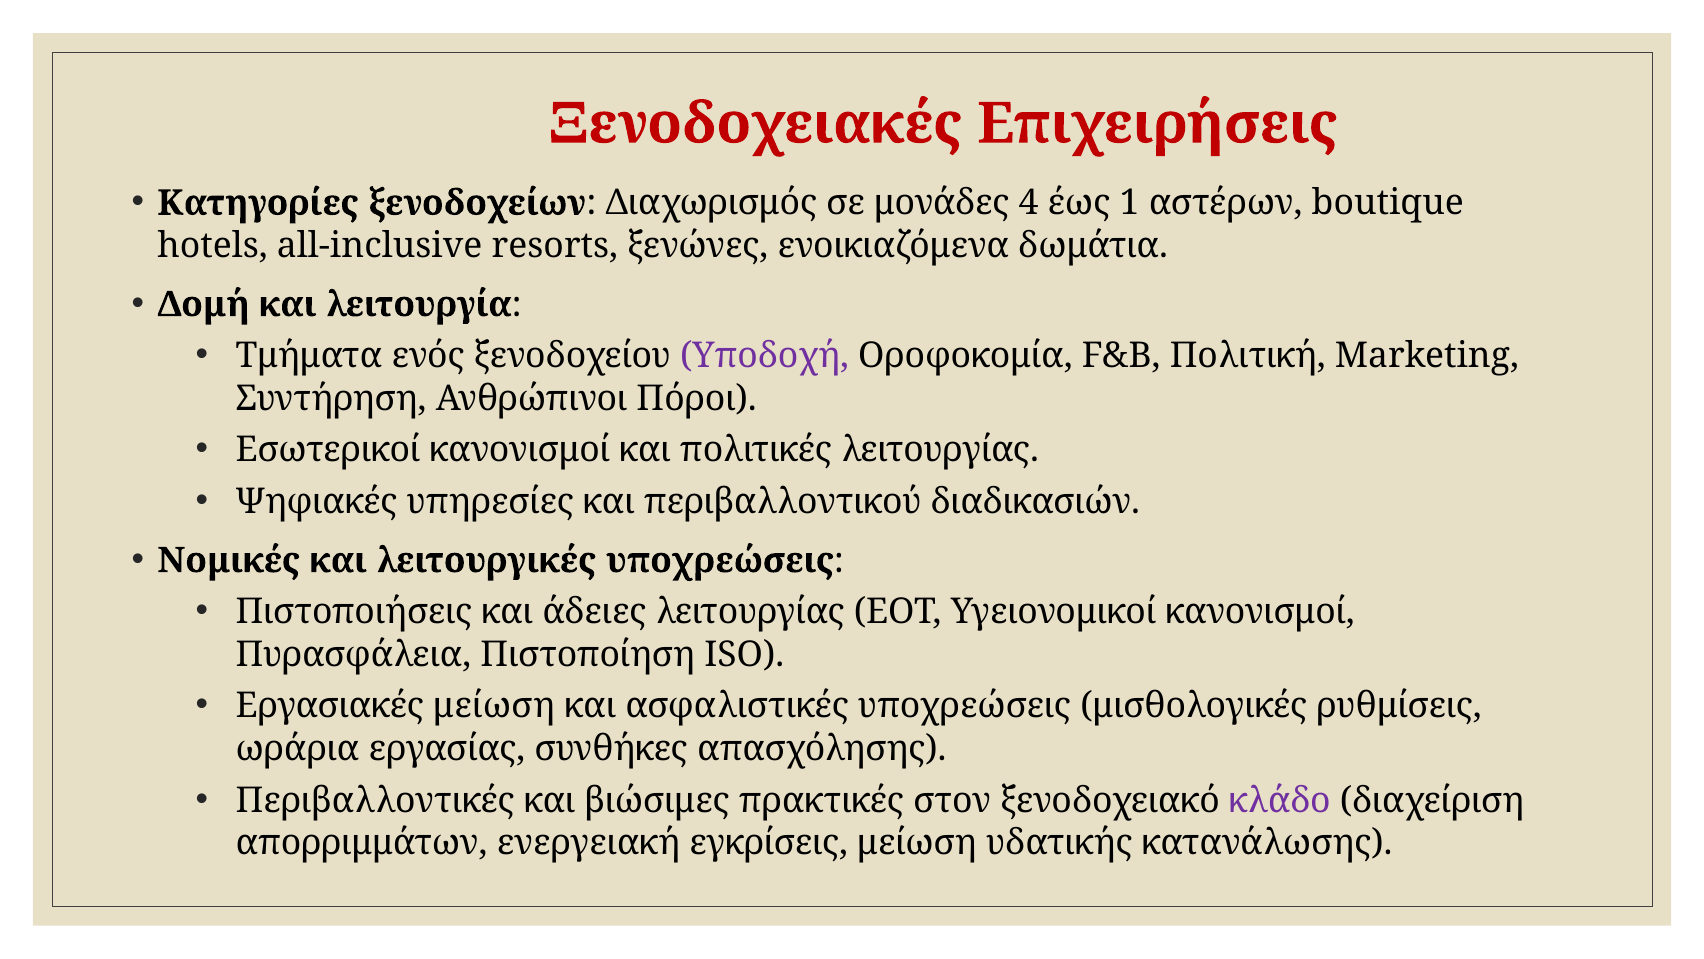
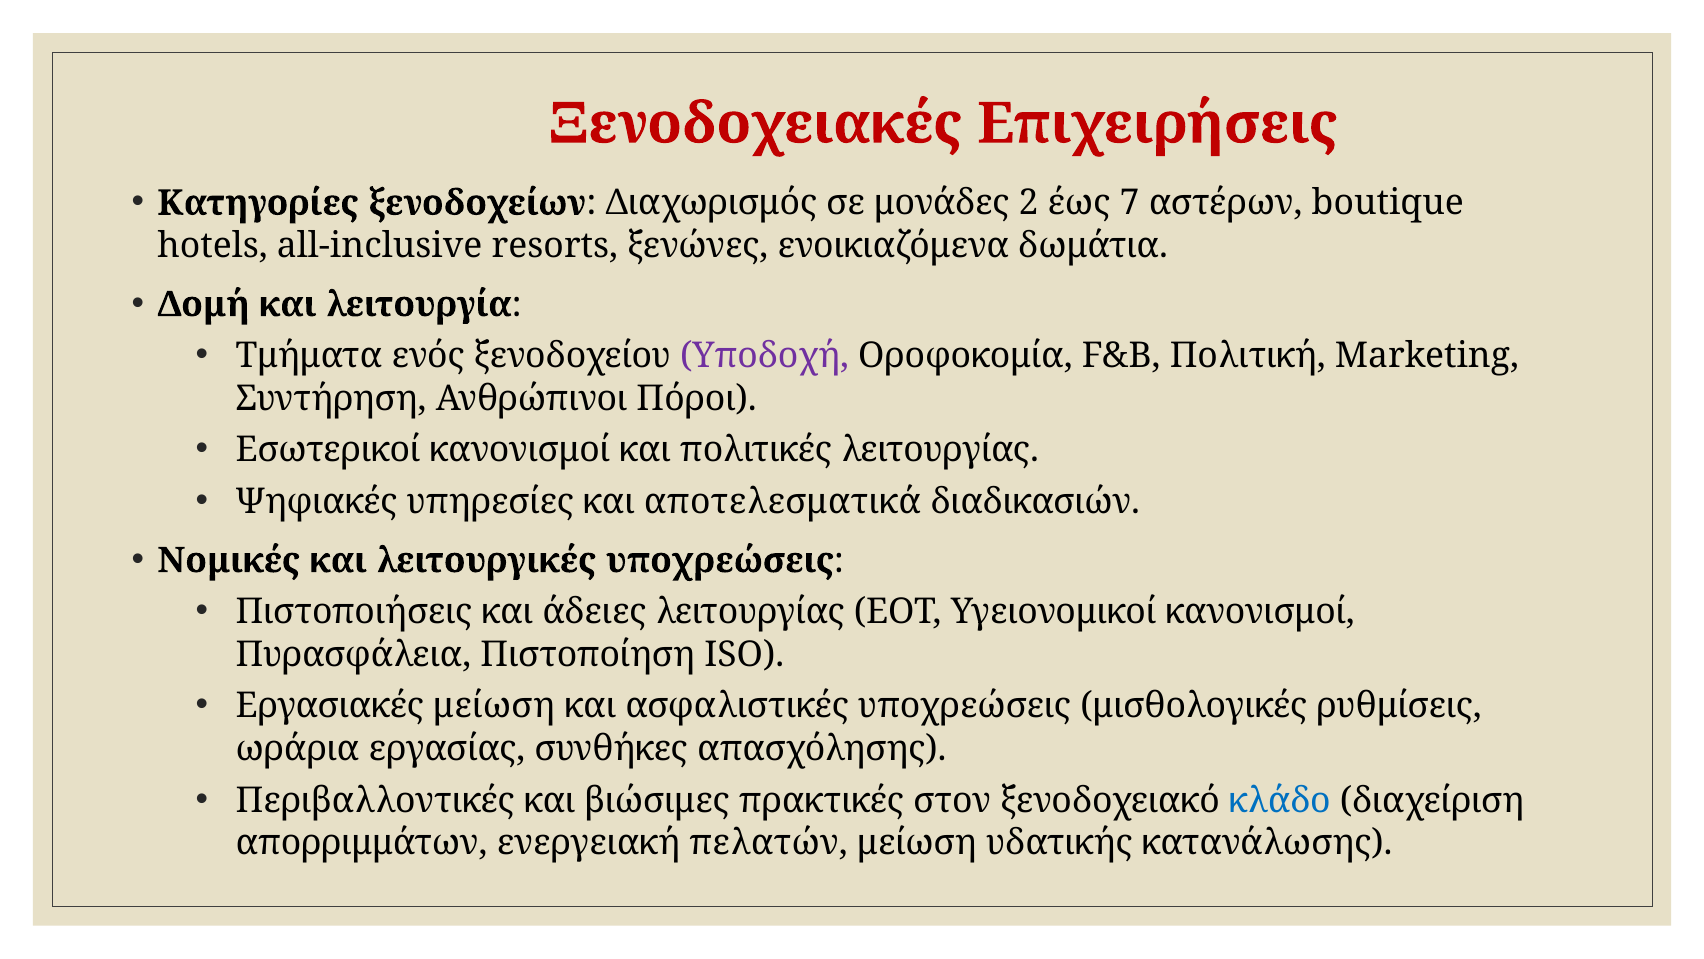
4: 4 -> 2 (1029, 203)
1: 1 -> 7 (1130, 203)
περιβαλλοντικού: περιβαλλοντικού -> αποτελεσματικά (782, 501)
κλάδο colour: purple -> blue (1280, 800)
εγκρίσεις: εγκρίσεις -> πελατών (769, 843)
